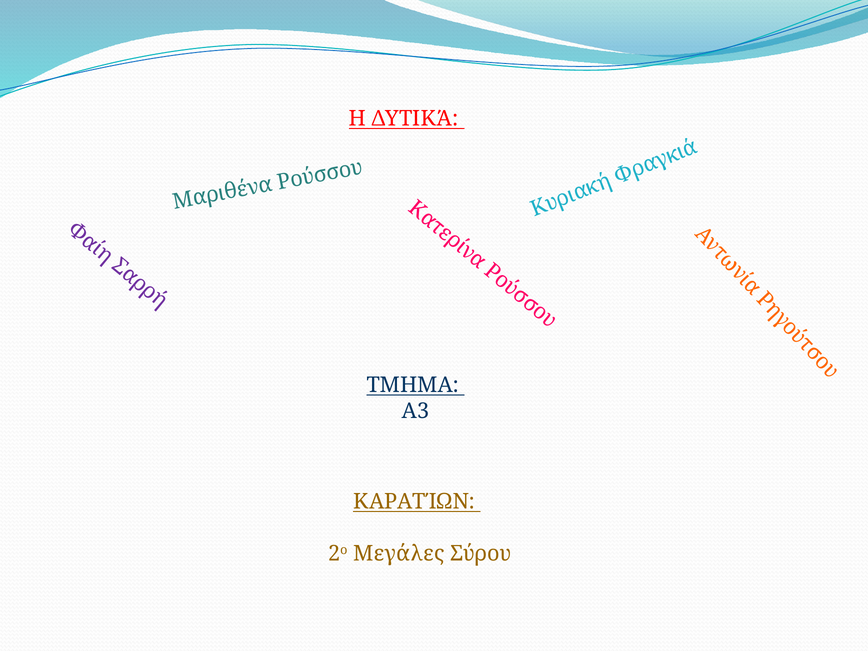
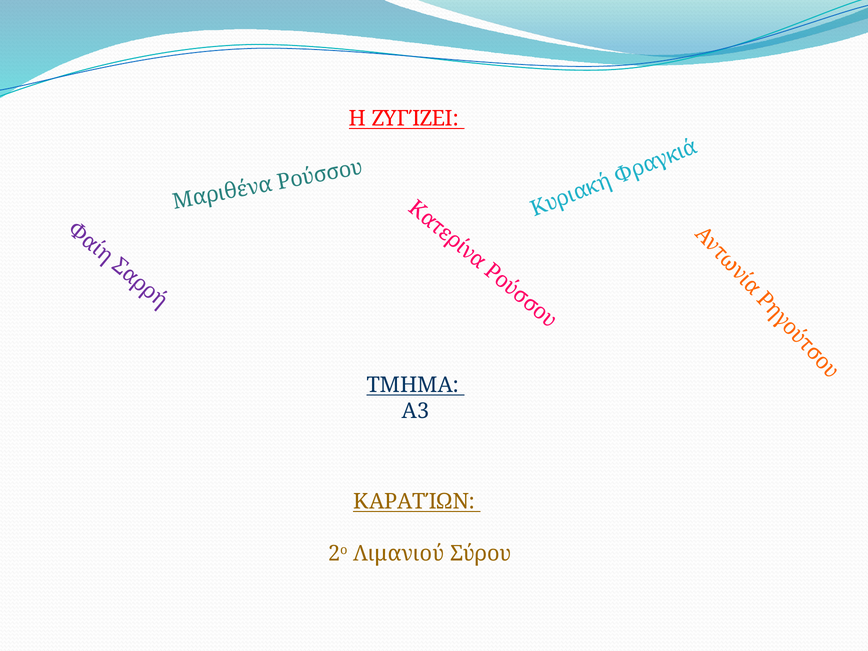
ΔΥΤΙΚΆ: ΔΥΤΙΚΆ -> ΖΥΓΊΖΕΙ (415, 119)
Μεγάλες: Μεγάλες -> Λιμανιού (399, 554)
